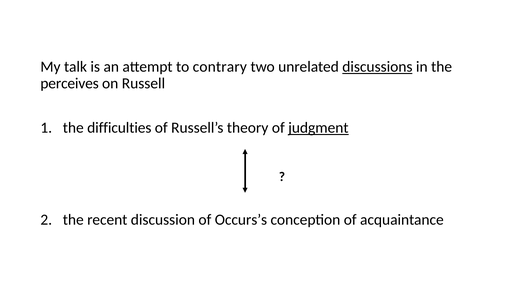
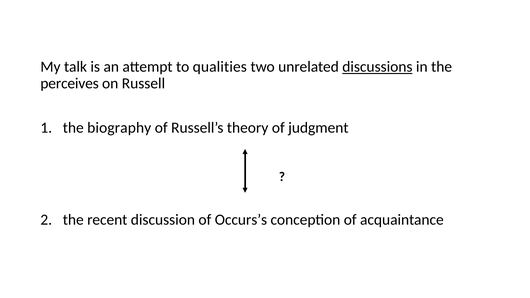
contrary: contrary -> qualities (220, 67)
difficulties: difficulties -> biography (119, 128)
judgment underline: present -> none (318, 128)
